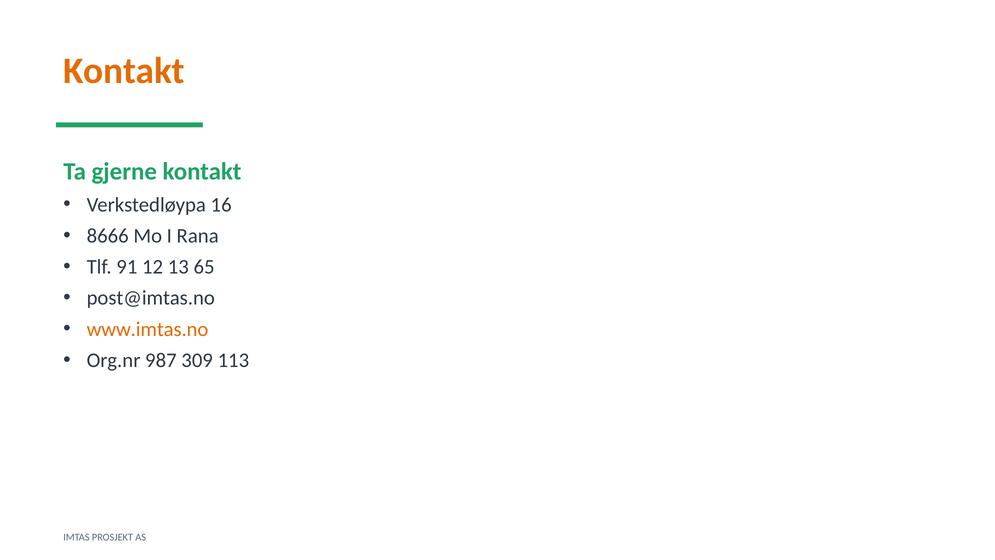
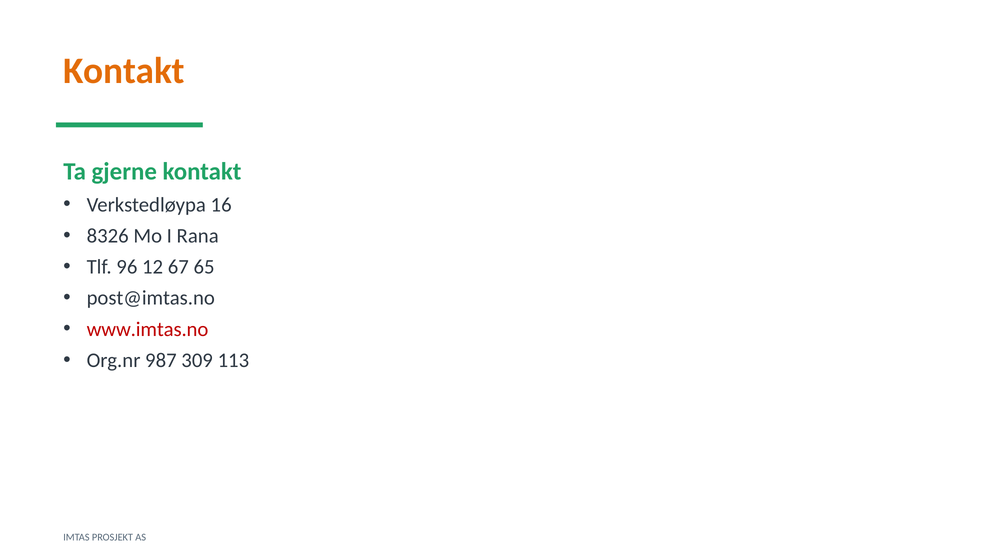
8666: 8666 -> 8326 (108, 236)
91: 91 -> 96 (127, 267)
13: 13 -> 67 (178, 267)
www.imtas.no colour: orange -> red (147, 329)
